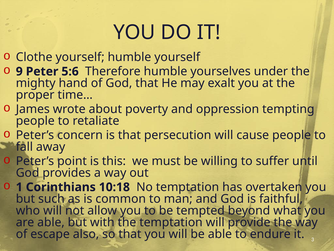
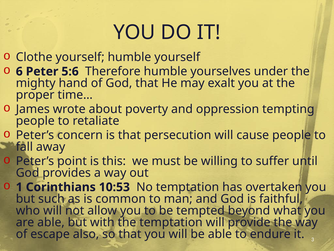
9: 9 -> 6 (19, 71)
10:18: 10:18 -> 10:53 (114, 187)
